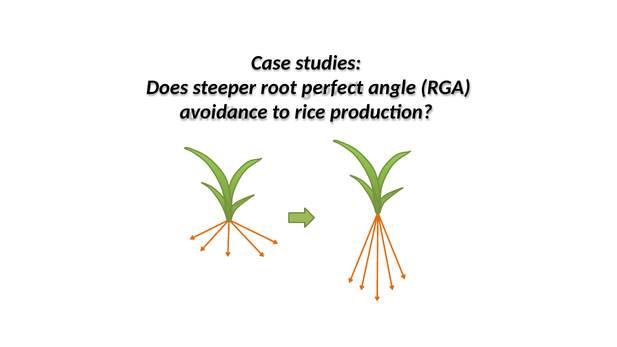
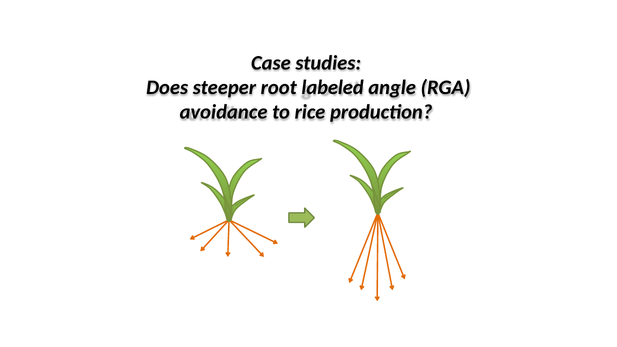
perfect: perfect -> labeled (333, 87)
